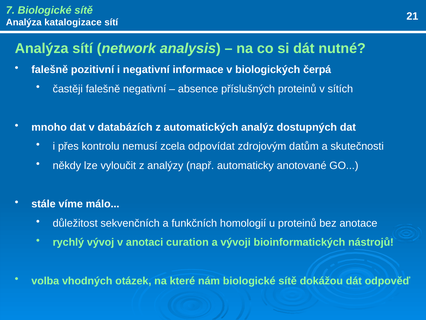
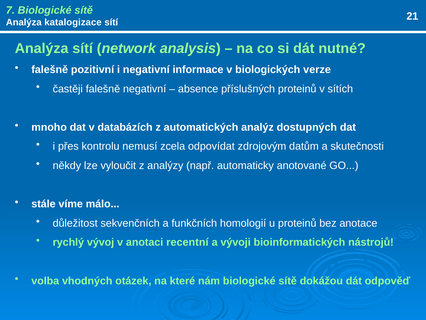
čerpá: čerpá -> verze (317, 70)
curation: curation -> recentní (187, 242)
